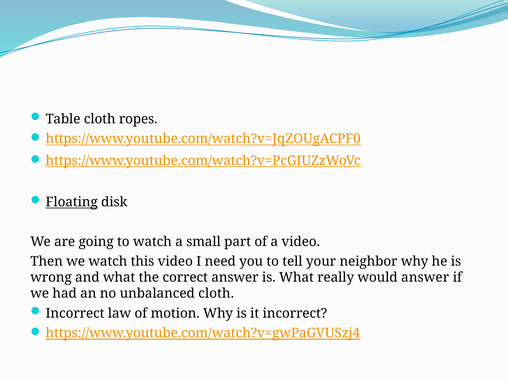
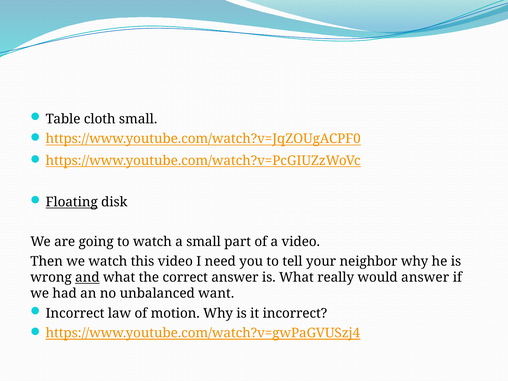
cloth ropes: ropes -> small (138, 119)
and underline: none -> present (87, 277)
unbalanced cloth: cloth -> want (216, 294)
